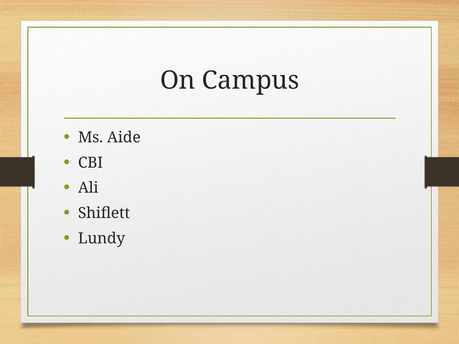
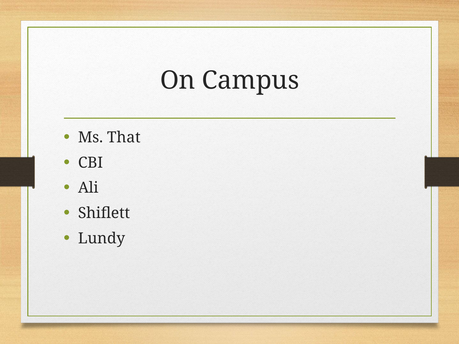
Aide: Aide -> That (124, 138)
